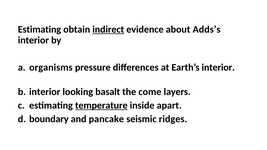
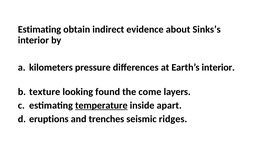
indirect underline: present -> none (108, 30)
Adds’s: Adds’s -> Sinks’s (207, 30)
organisms: organisms -> kilometers (51, 68)
interior: interior -> texture (45, 92)
basalt: basalt -> found (108, 92)
boundary: boundary -> eruptions (49, 119)
pancake: pancake -> trenches (106, 119)
